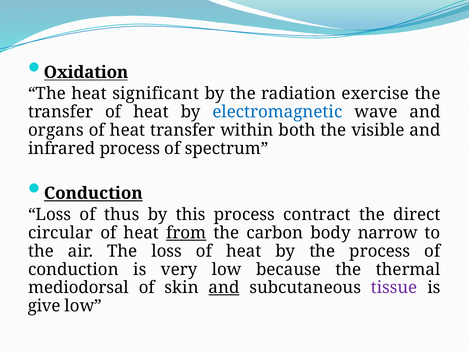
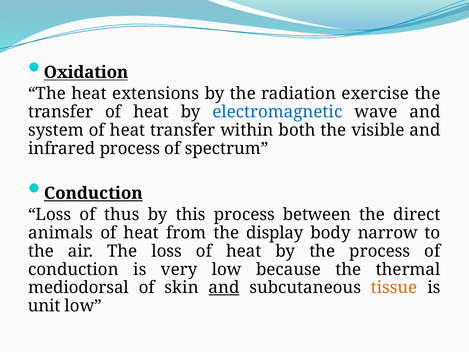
significant: significant -> extensions (156, 94)
organs: organs -> system (56, 130)
contract: contract -> between (317, 214)
circular: circular -> animals (61, 233)
from underline: present -> none (186, 233)
carbon: carbon -> display (275, 233)
tissue colour: purple -> orange (394, 288)
give: give -> unit (44, 306)
